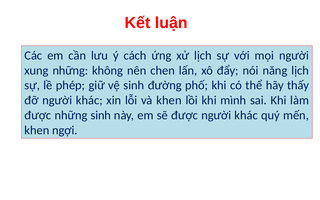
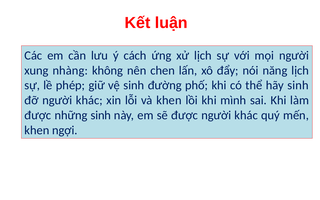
xung những: những -> nhàng (70, 70)
hãy thấy: thấy -> sinh (298, 85)
